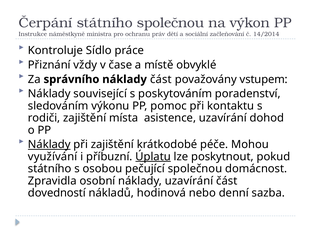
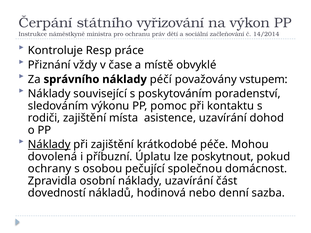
státního společnou: společnou -> vyřizování (171, 23)
Sídlo: Sídlo -> Resp (99, 51)
náklady část: část -> péčí (161, 79)
využívání: využívání -> dovolená (53, 157)
Úplatu underline: present -> none (153, 157)
státního: státního -> ochrany (50, 169)
